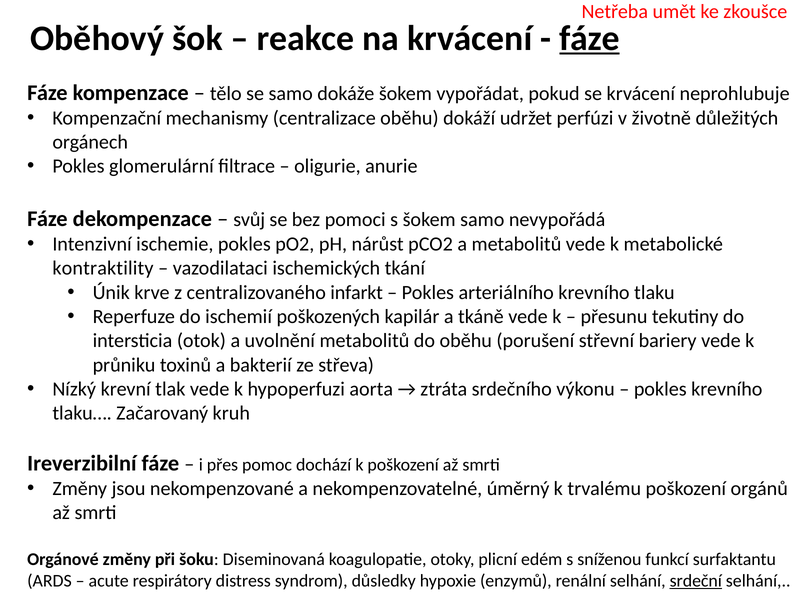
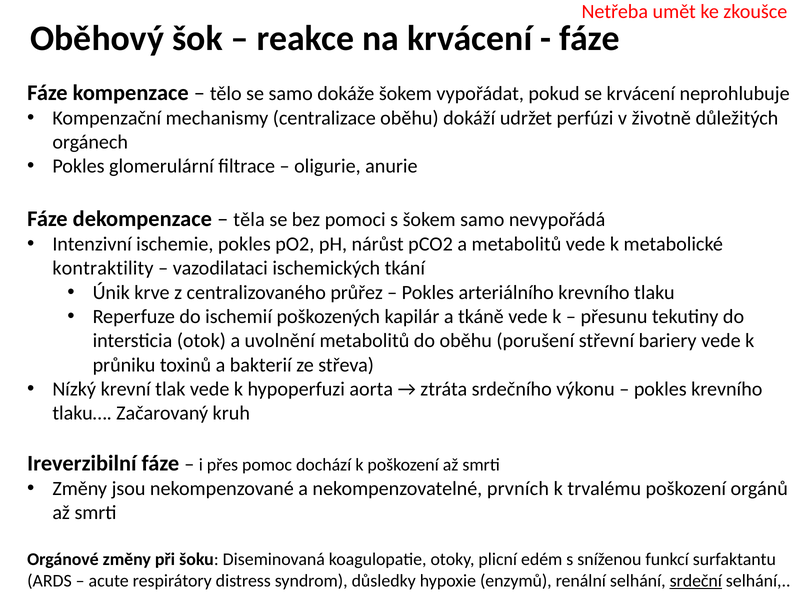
fáze underline: present -> none (590, 38)
svůj: svůj -> těla (249, 219)
infarkt: infarkt -> průřez (357, 292)
úměrný: úměrný -> prvních (518, 488)
